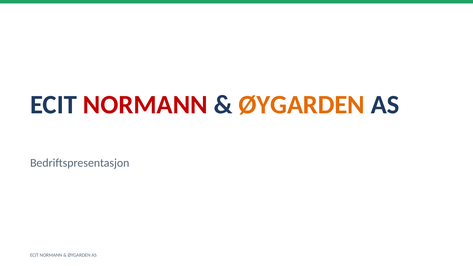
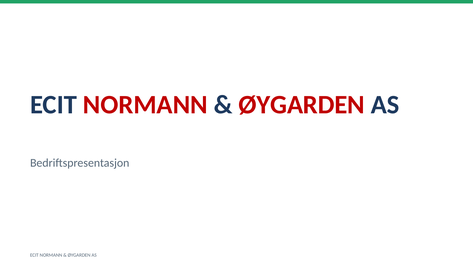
ØYGARDEN colour: orange -> red (302, 105)
